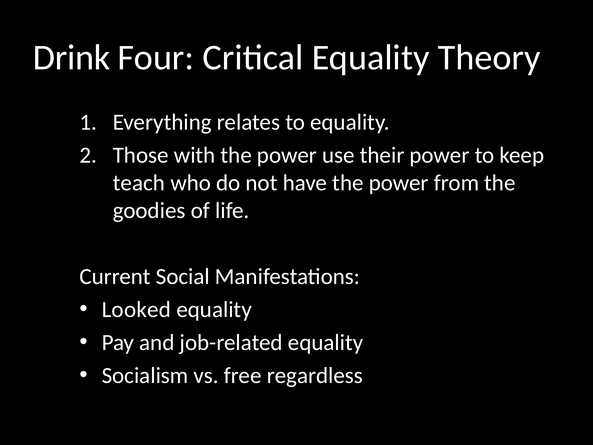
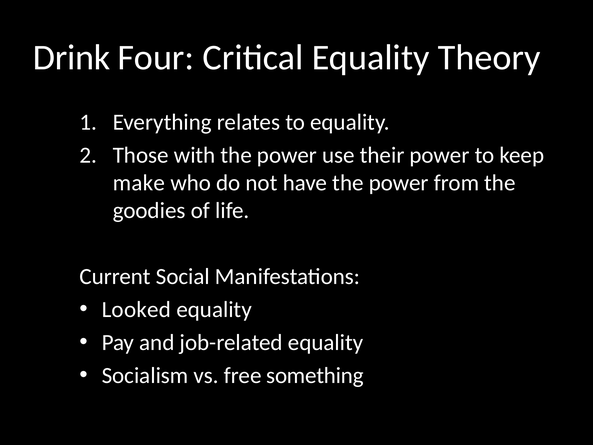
teach: teach -> make (139, 183)
regardless: regardless -> something (315, 375)
